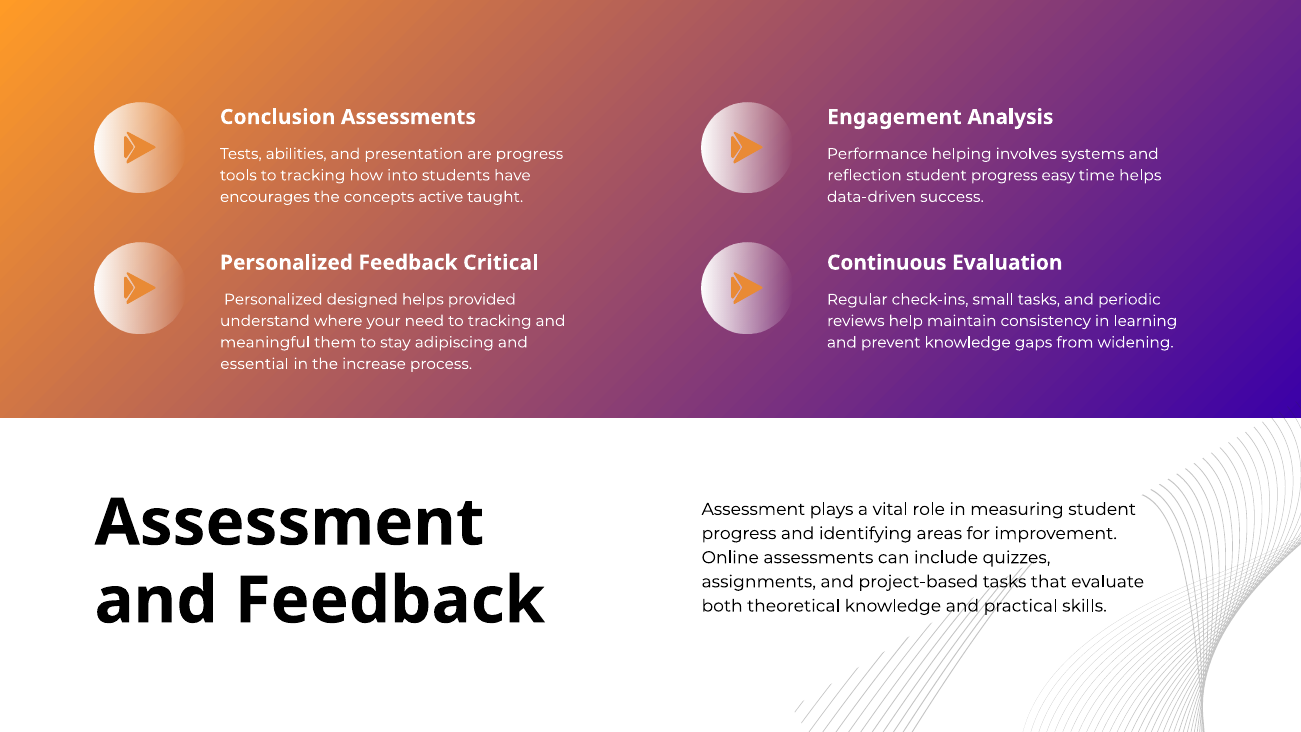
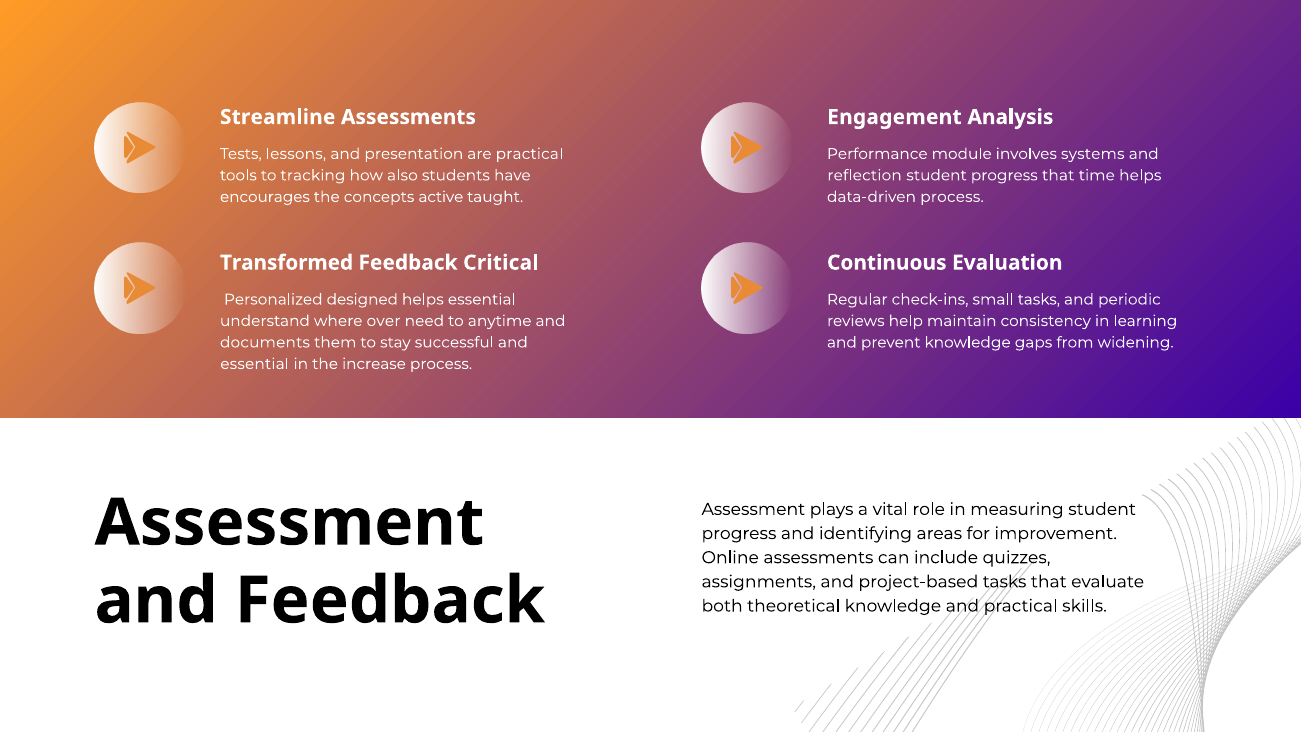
Conclusion: Conclusion -> Streamline (278, 117)
abilities: abilities -> lessons (296, 154)
are progress: progress -> practical (529, 154)
helping: helping -> module (962, 154)
progress easy: easy -> that (1058, 175)
into: into -> also (402, 175)
data-driven success: success -> process (952, 197)
Personalized: Personalized -> Transformed (287, 263)
helps provided: provided -> essential (482, 299)
your: your -> over (383, 321)
need to tracking: tracking -> anytime (500, 321)
meaningful: meaningful -> documents (265, 342)
adipiscing: adipiscing -> successful (454, 342)
